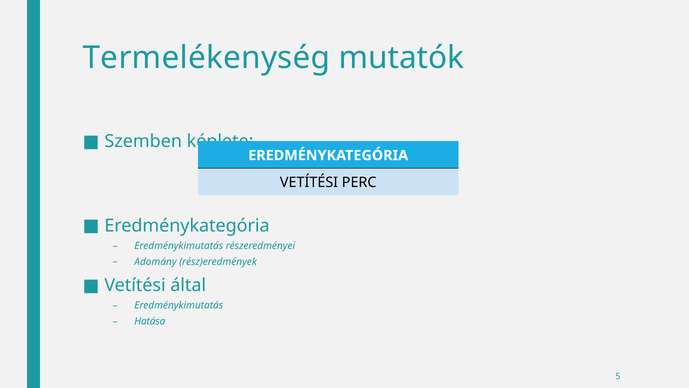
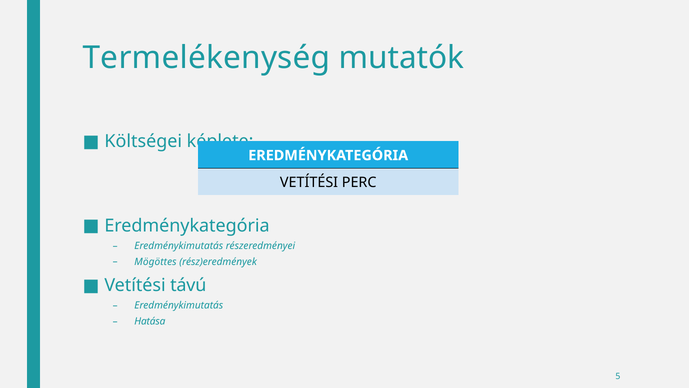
Szemben: Szemben -> Költségei (143, 141)
Adomány: Adomány -> Mögöttes (155, 261)
által: által -> távú (188, 285)
